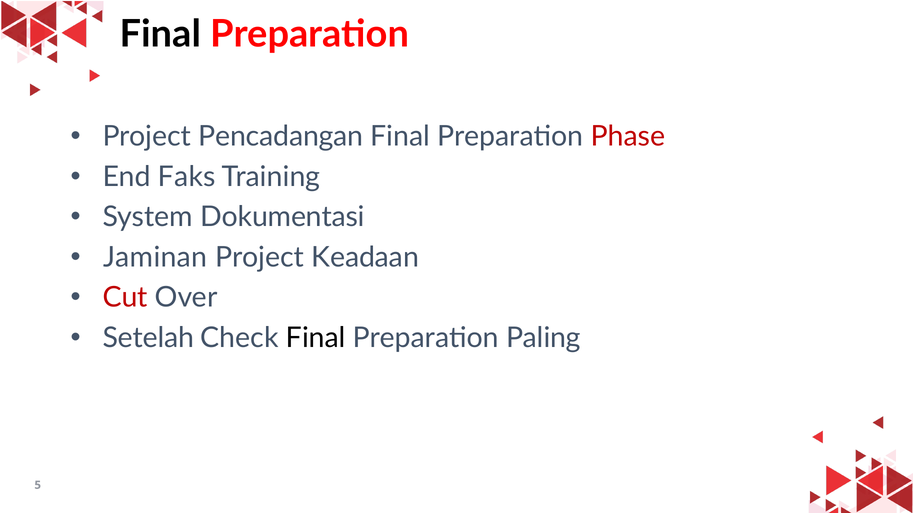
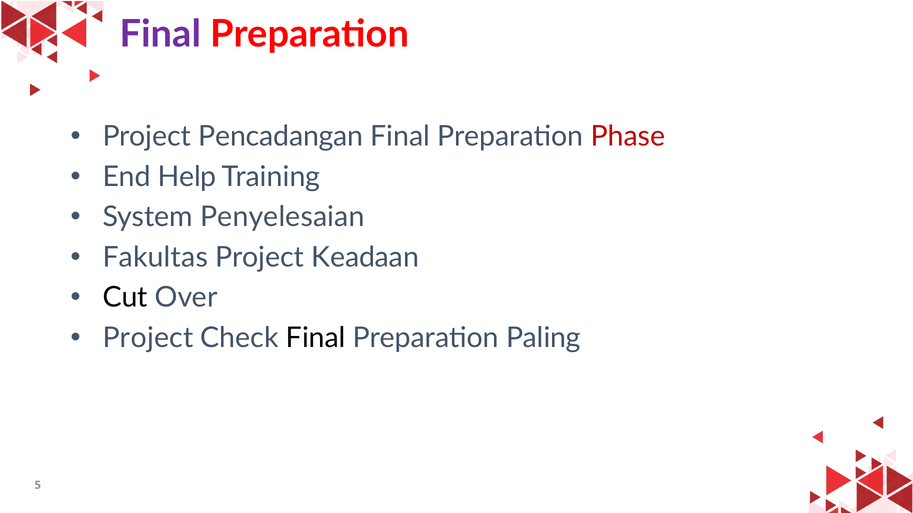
Final colour: black -> purple (160, 34)
Faks: Faks -> Help (187, 177)
Dokumentasi: Dokumentasi -> Penyelesaian (282, 217)
Jaminan: Jaminan -> Fakultas (155, 258)
Cut colour: red -> black (125, 298)
Setelah: Setelah -> Project (148, 338)
